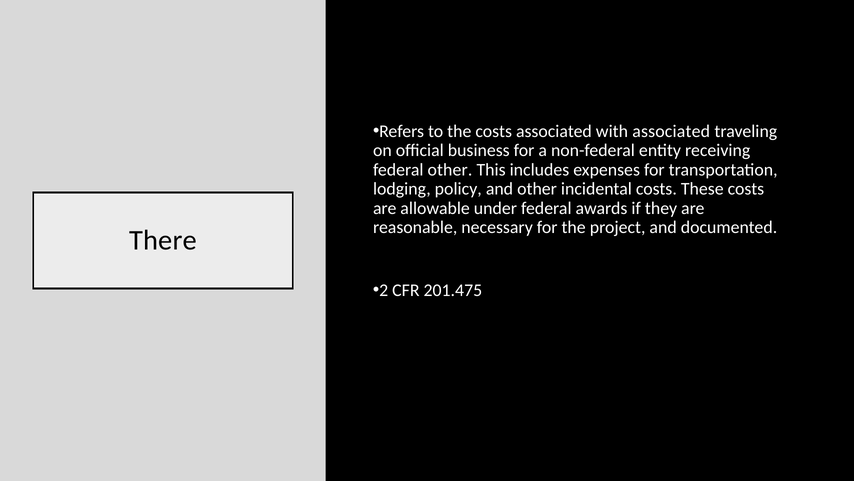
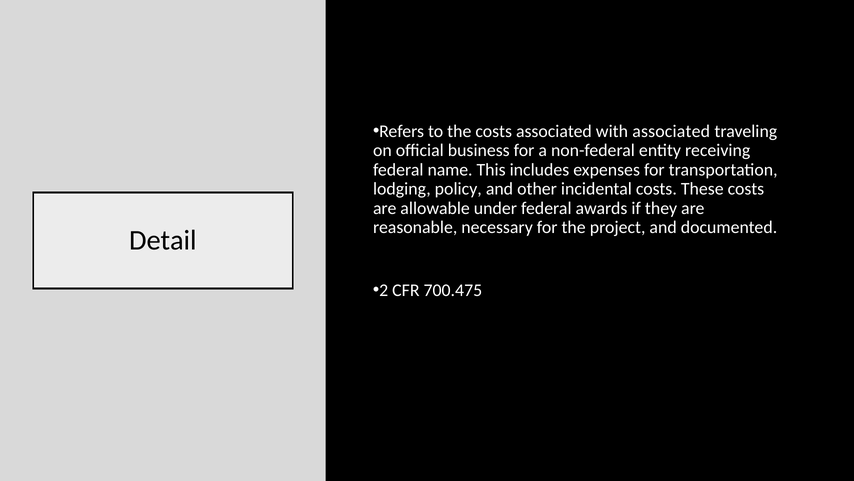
federal other: other -> name (450, 170)
There: There -> Detail (163, 240)
201.475: 201.475 -> 700.475 (453, 290)
